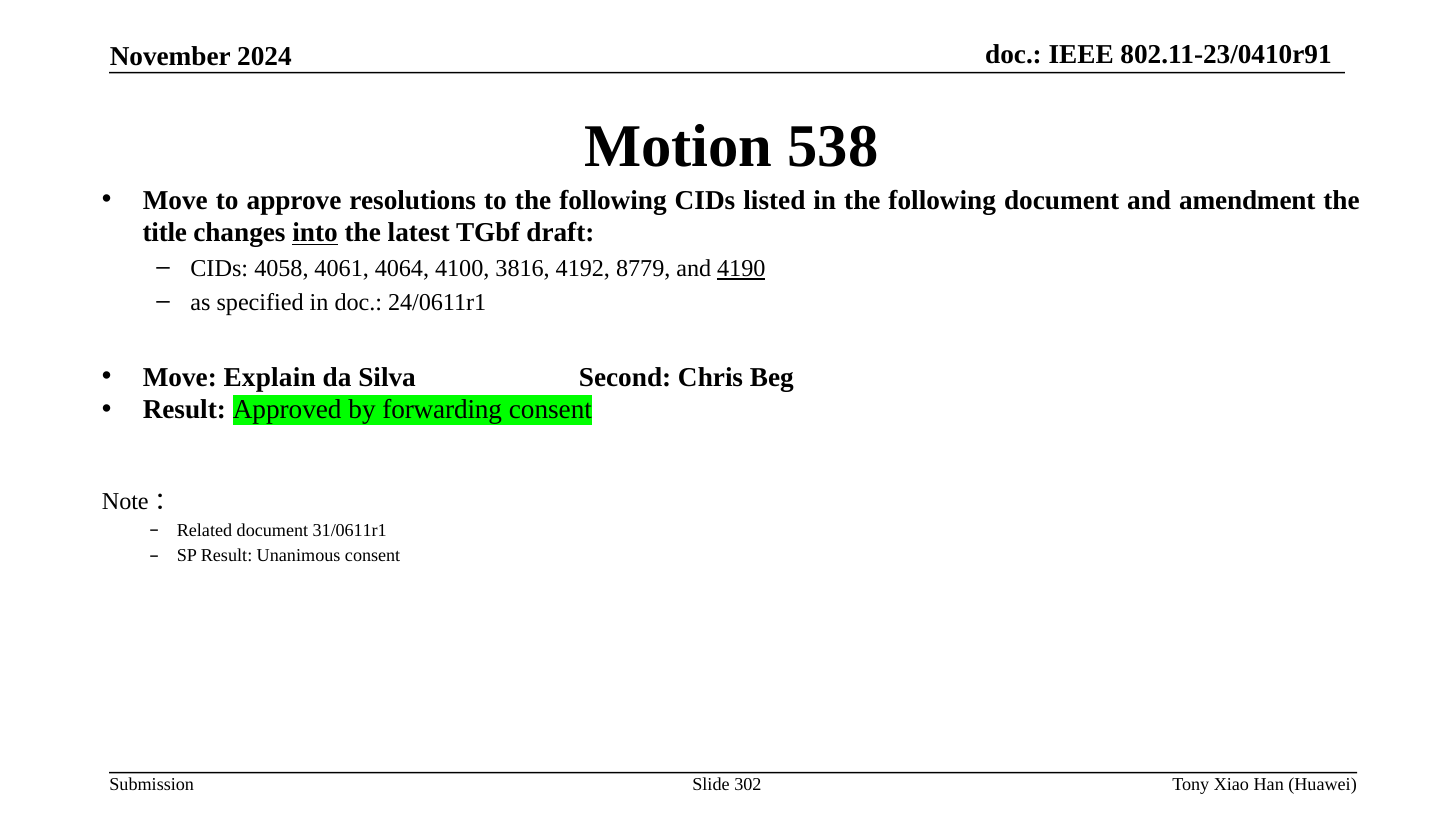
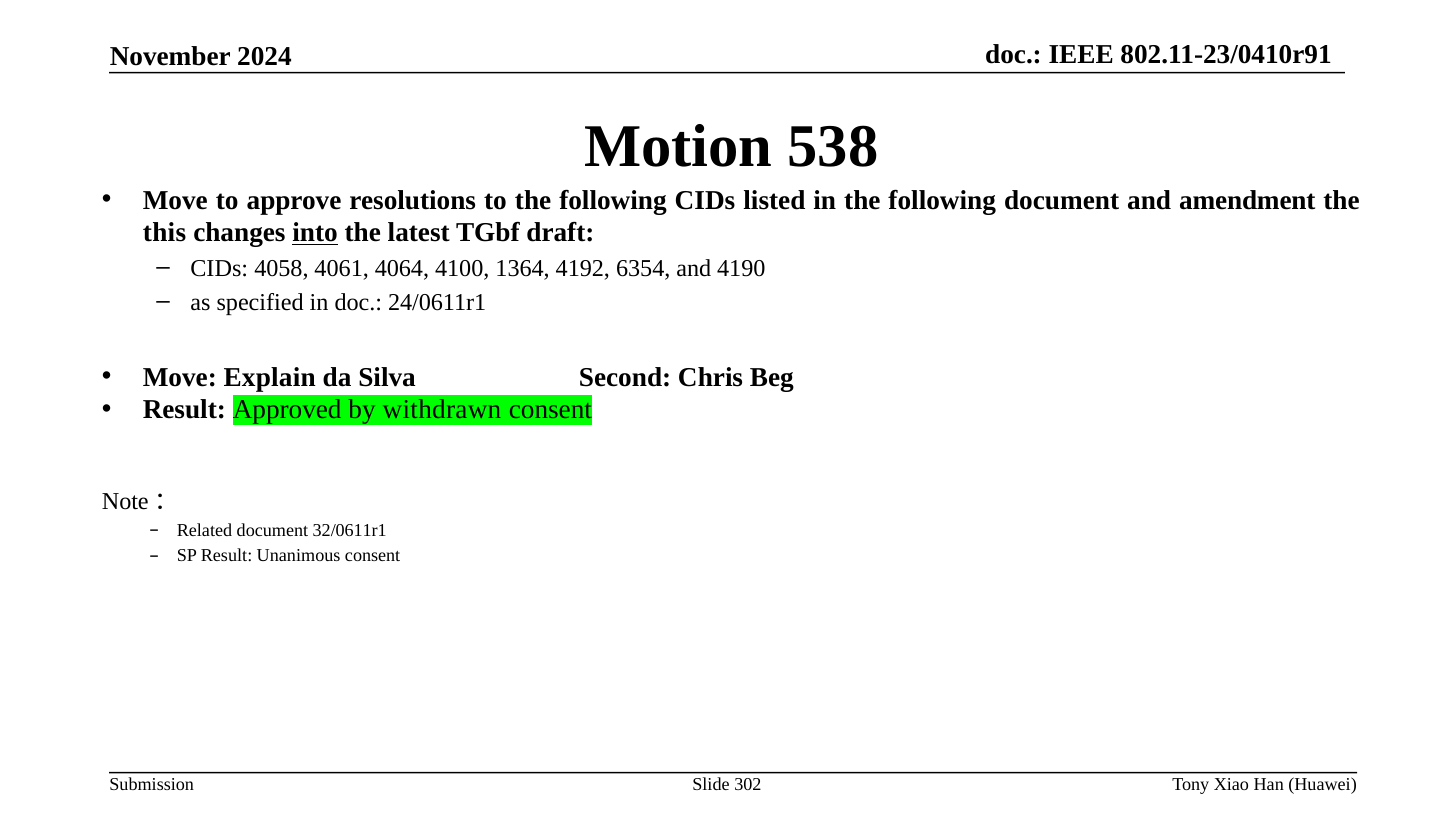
title: title -> this (165, 233)
3816: 3816 -> 1364 (523, 268)
8779: 8779 -> 6354 (643, 268)
4190 underline: present -> none (741, 268)
forwarding: forwarding -> withdrawn (442, 410)
31/0611r1: 31/0611r1 -> 32/0611r1 (350, 530)
